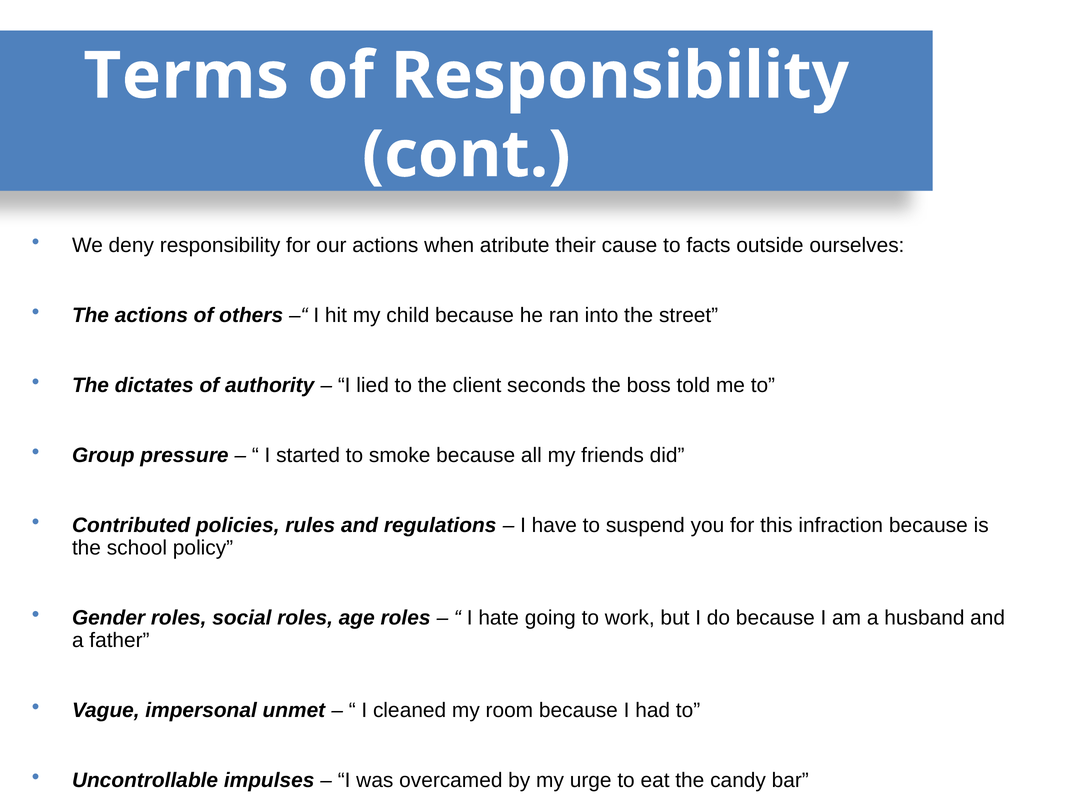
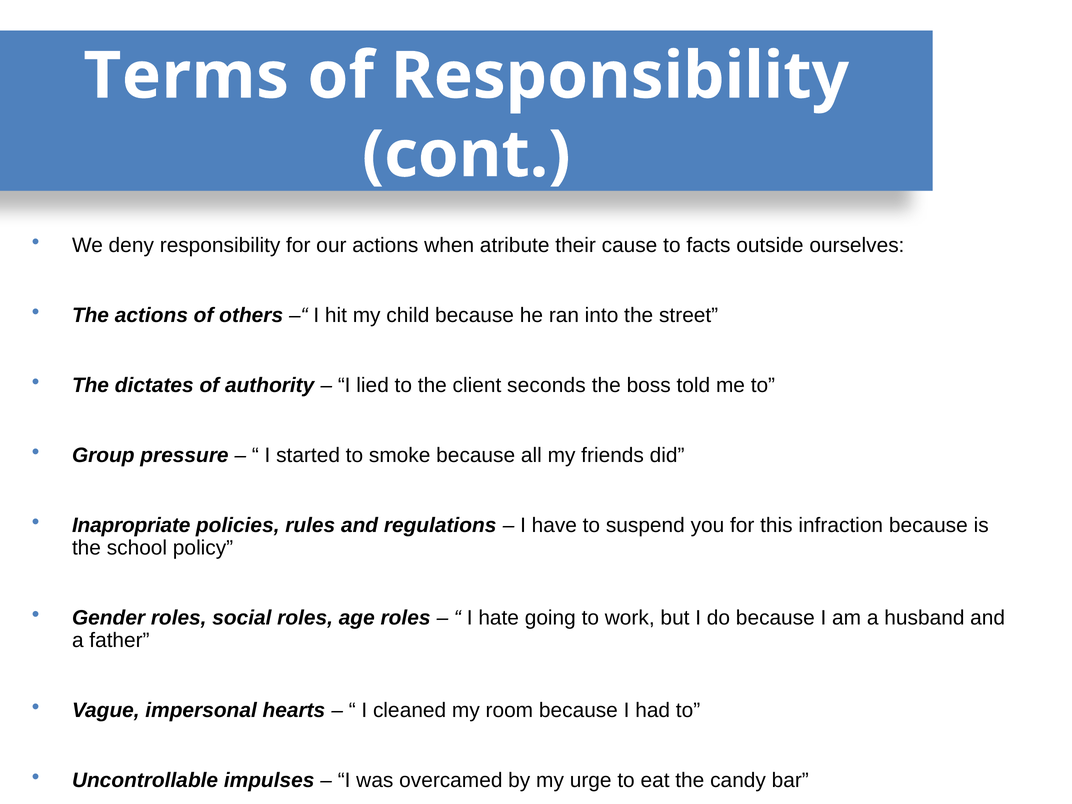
Contributed: Contributed -> Inapropriate (131, 525)
unmet: unmet -> hearts (294, 710)
